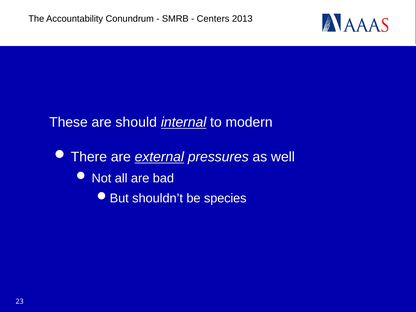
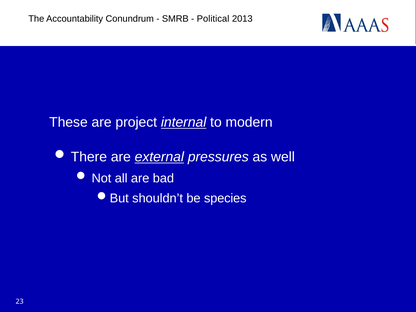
Centers: Centers -> Political (213, 19)
should: should -> project (136, 122)
